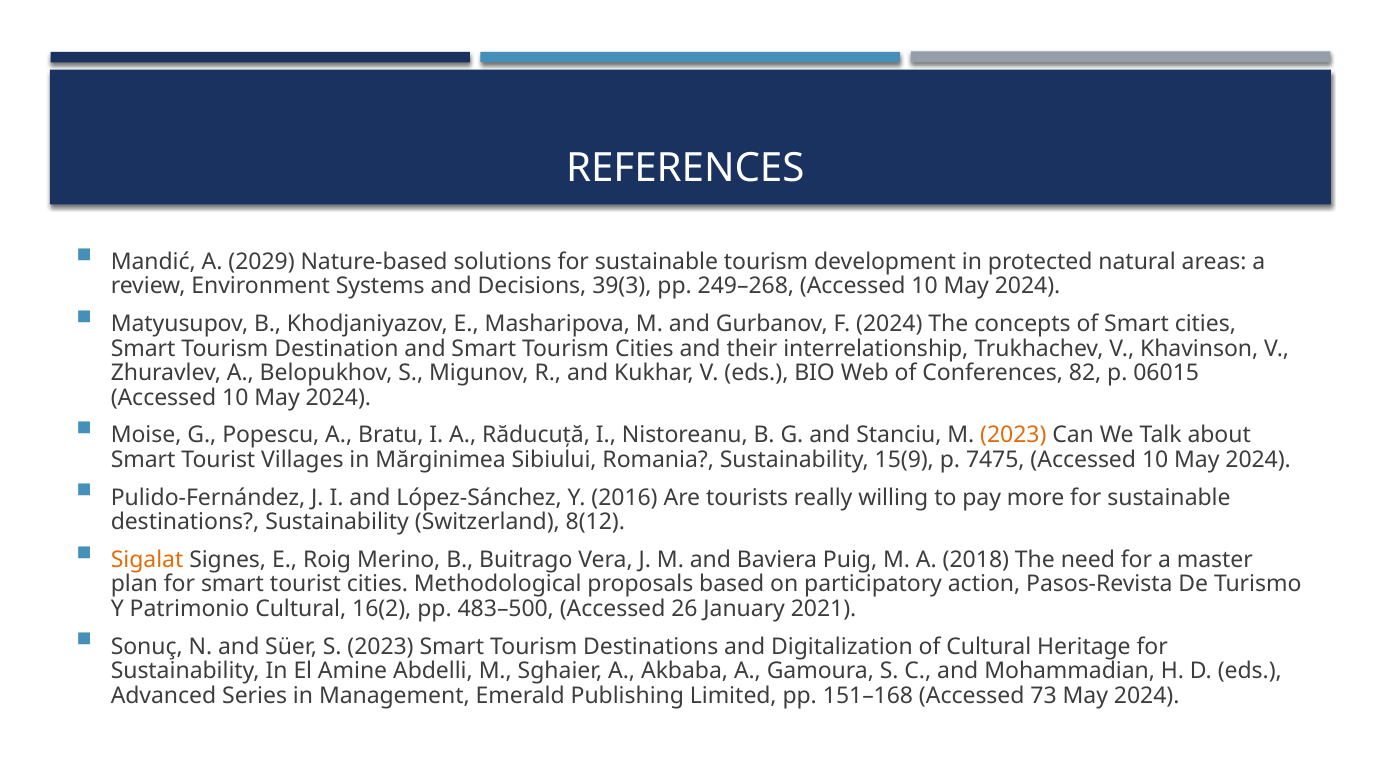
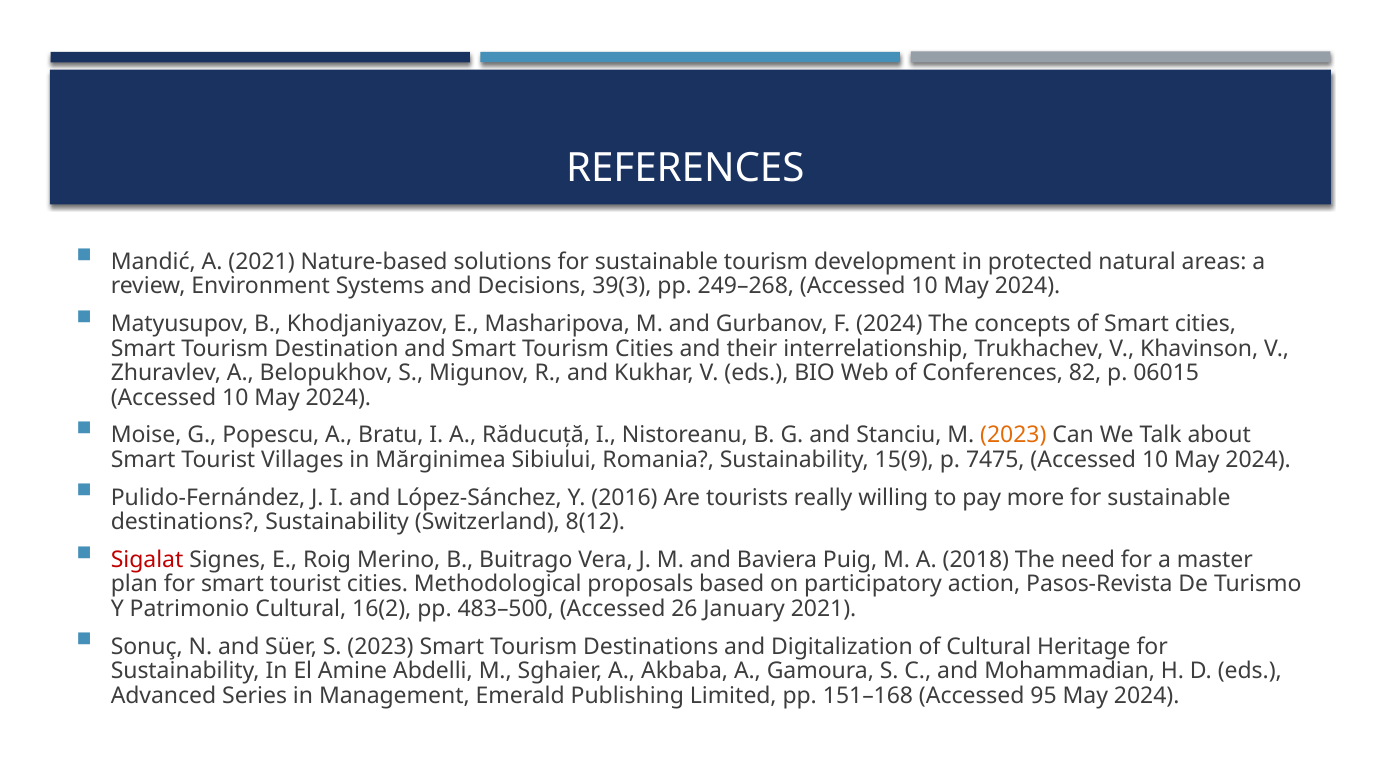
A 2029: 2029 -> 2021 (262, 261)
Sigalat colour: orange -> red (147, 559)
73: 73 -> 95 (1044, 696)
